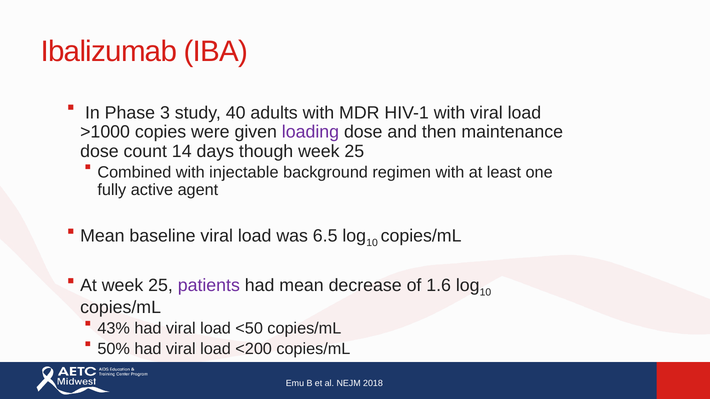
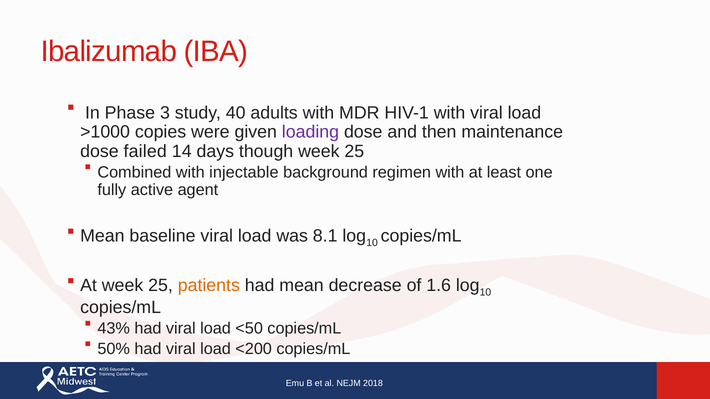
count: count -> failed (145, 151)
6.5: 6.5 -> 8.1 (325, 236)
patients colour: purple -> orange (209, 286)
